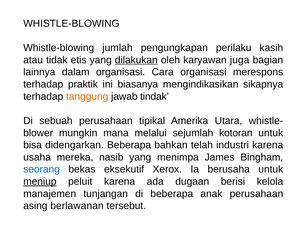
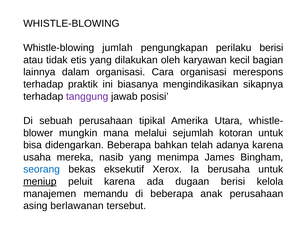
perilaku kasih: kasih -> berisi (271, 48)
dilakukan underline: present -> none (136, 60)
juga: juga -> kecil (240, 60)
tanggung colour: orange -> purple (87, 96)
tindak: tindak -> posisi (154, 96)
industri: industri -> adanya (233, 145)
tunjangan: tunjangan -> memandu (106, 194)
